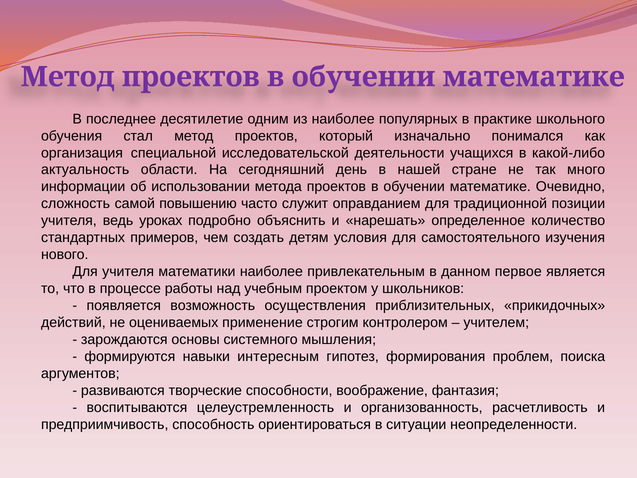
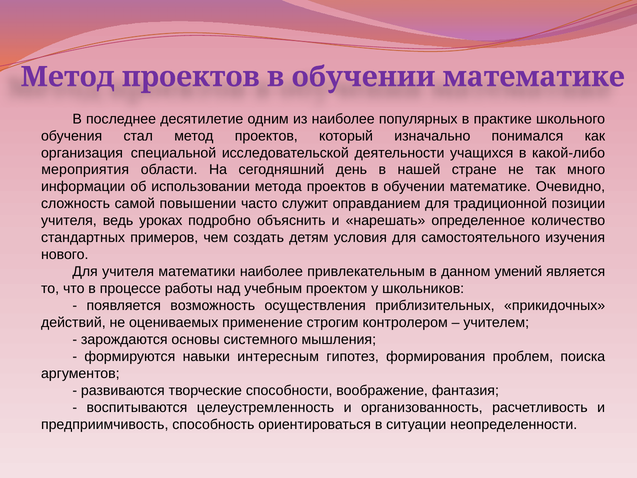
актуальность: актуальность -> мероприятия (85, 170)
повышению: повышению -> повышении (198, 204)
первое: первое -> умений (518, 272)
